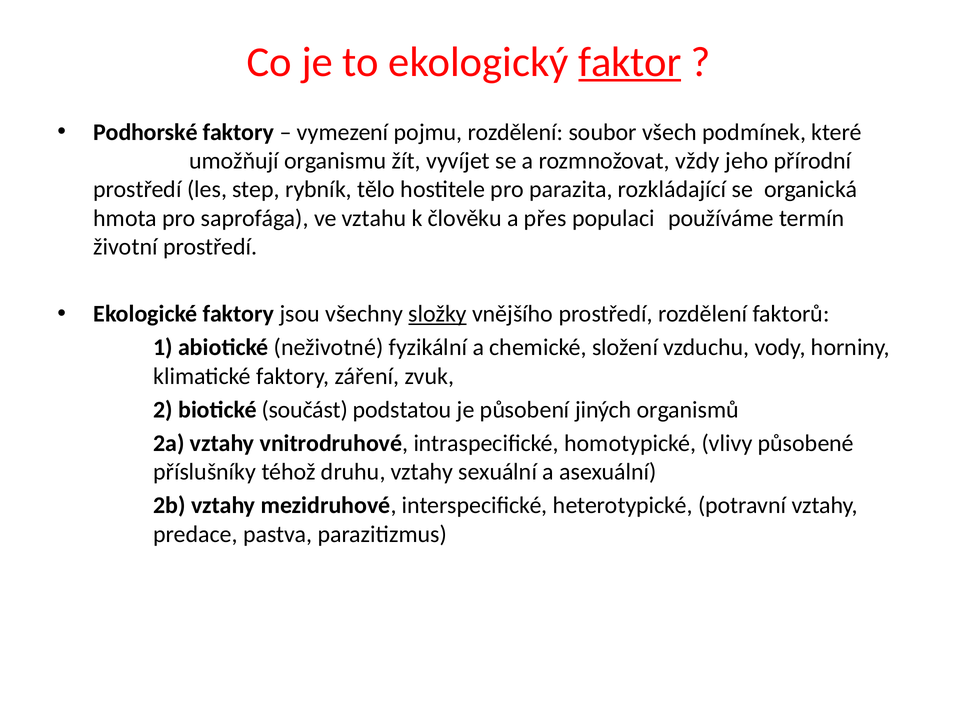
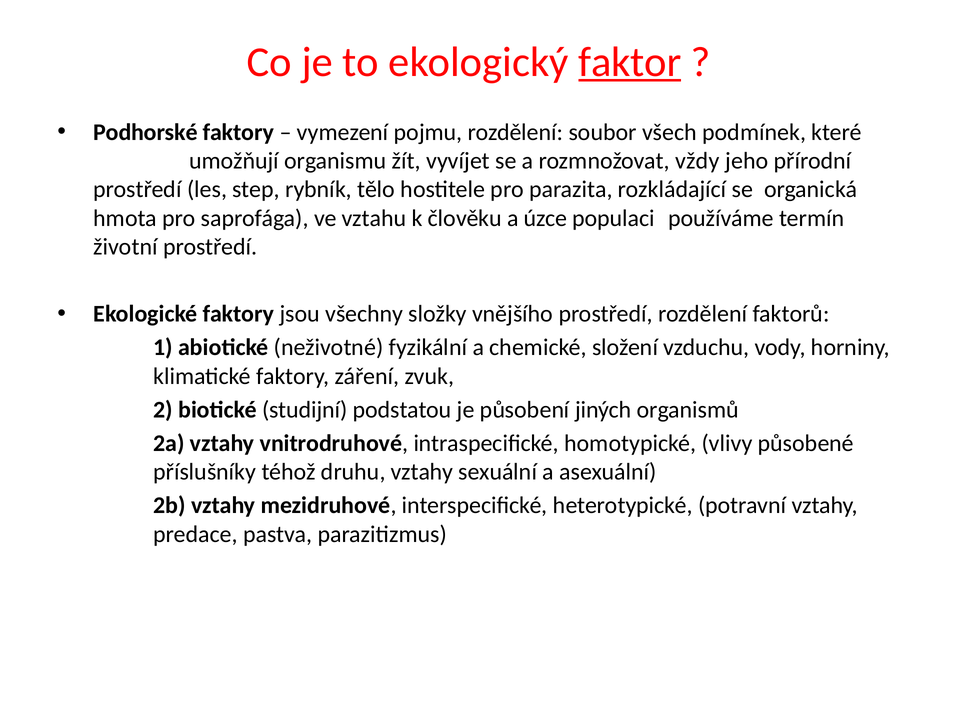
přes: přes -> úzce (545, 218)
složky underline: present -> none (438, 314)
součást: součást -> studijní (305, 410)
